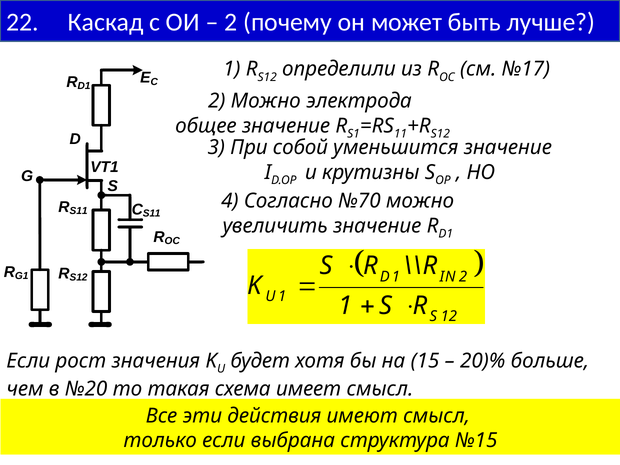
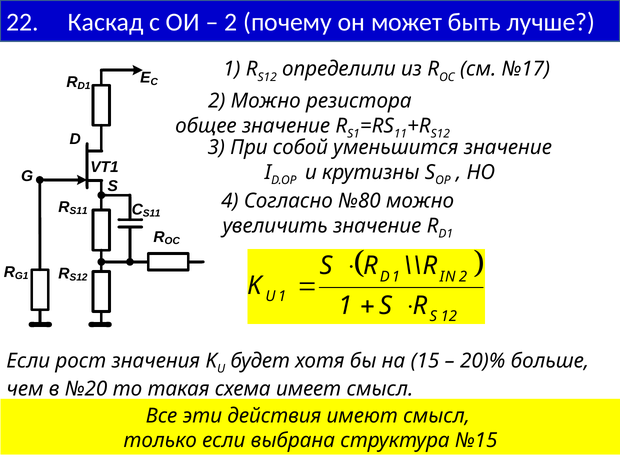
электрода: электрода -> резистора (359, 101)
№70: №70 -> №80 (359, 201)
